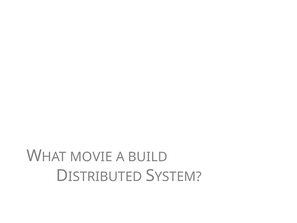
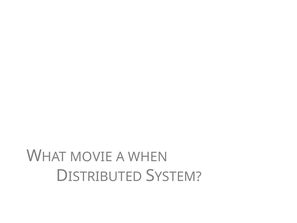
BUILD: BUILD -> WHEN (148, 157)
